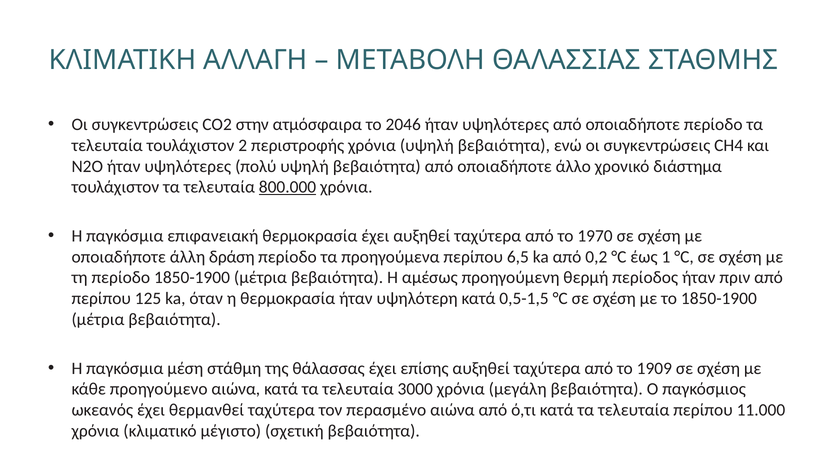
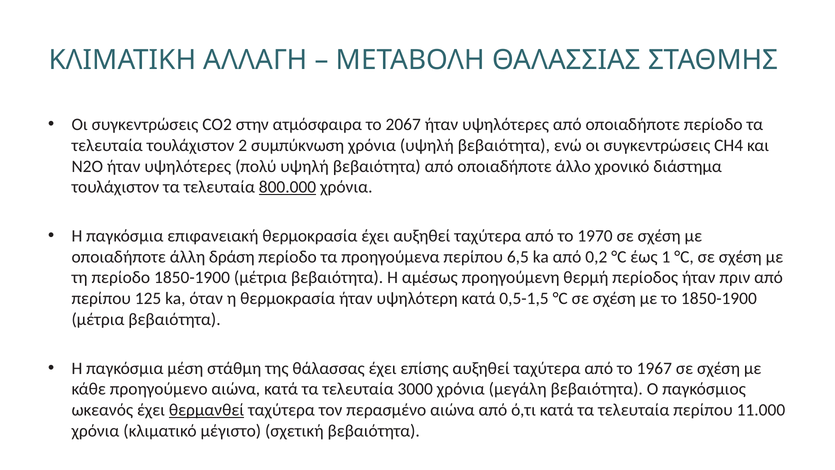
2046: 2046 -> 2067 (403, 124)
περιστροφής: περιστροφής -> συμπύκνωση (298, 145)
1909: 1909 -> 1967 (654, 368)
θερμανθεί underline: none -> present (206, 410)
